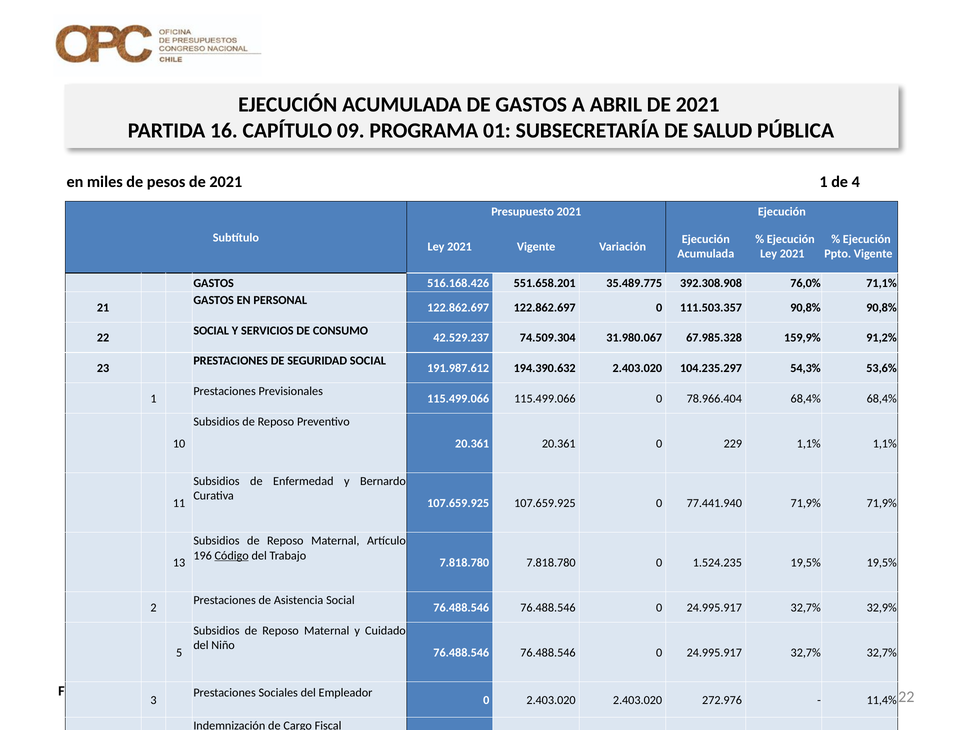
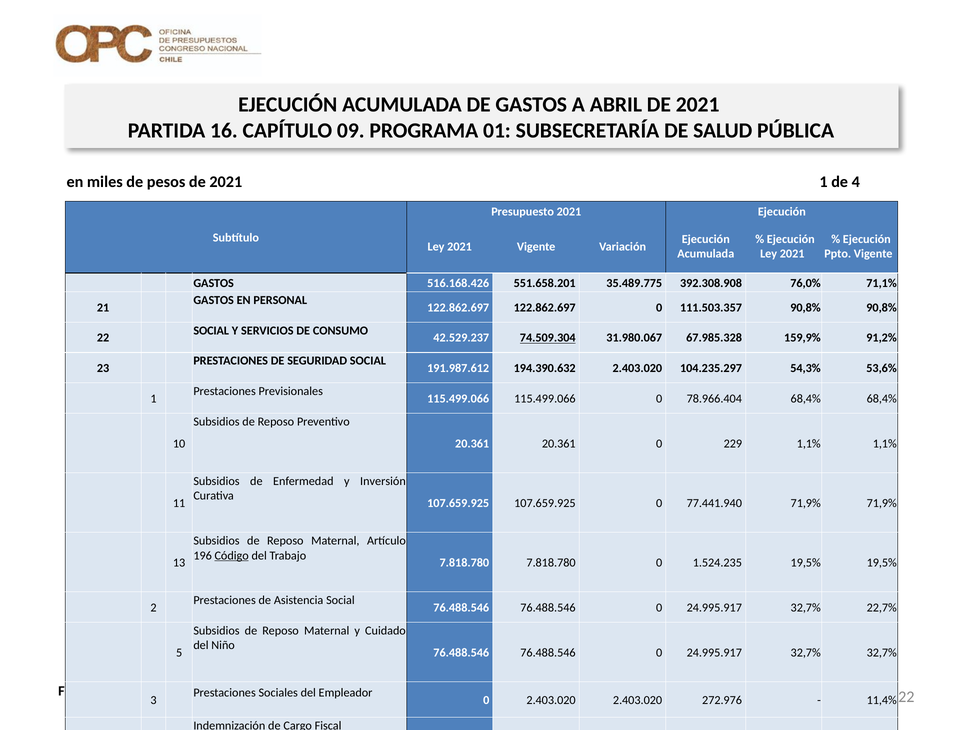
74.509.304 underline: none -> present (548, 338)
Bernardo: Bernardo -> Inversión (383, 481)
32,9%: 32,9% -> 22,7% (882, 607)
